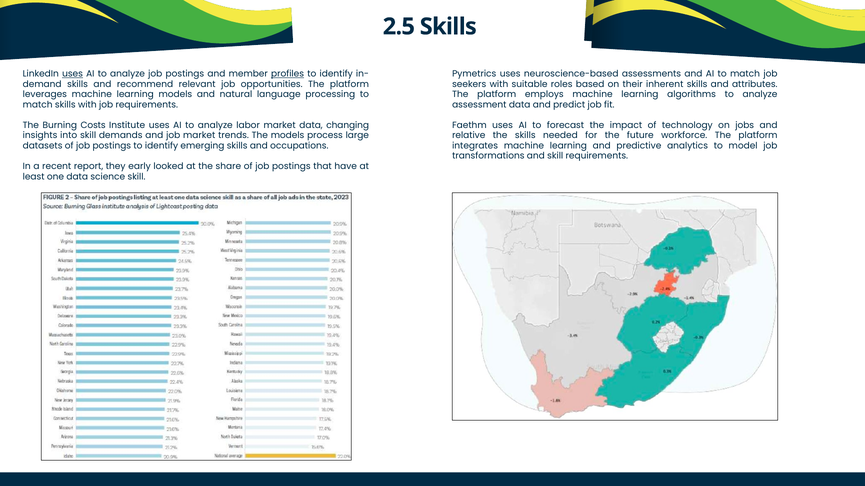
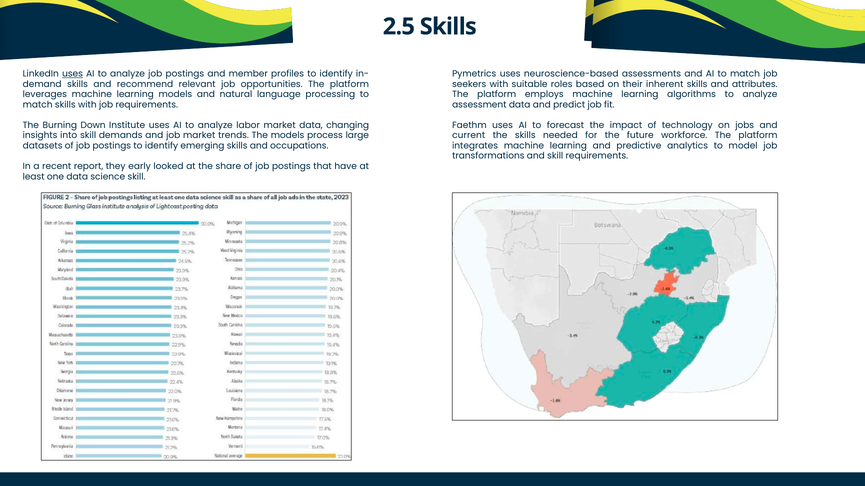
profiles underline: present -> none (288, 74)
Costs: Costs -> Down (93, 125)
relative: relative -> current (469, 136)
